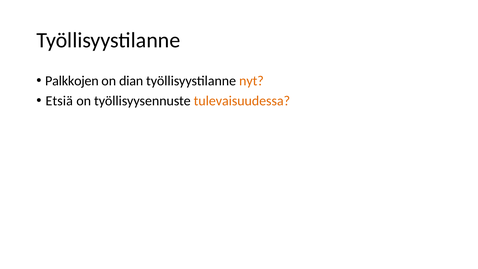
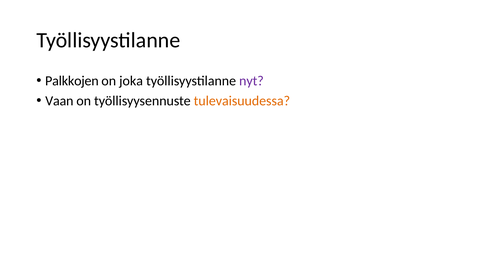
dian: dian -> joka (131, 81)
nyt colour: orange -> purple (251, 81)
Etsiä: Etsiä -> Vaan (59, 101)
